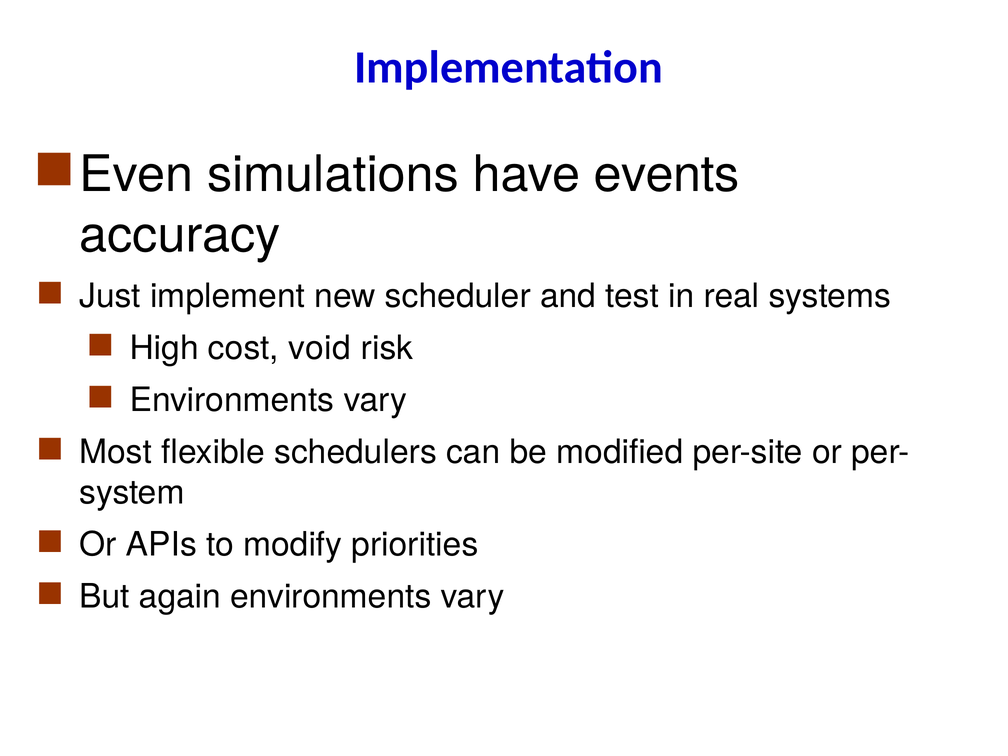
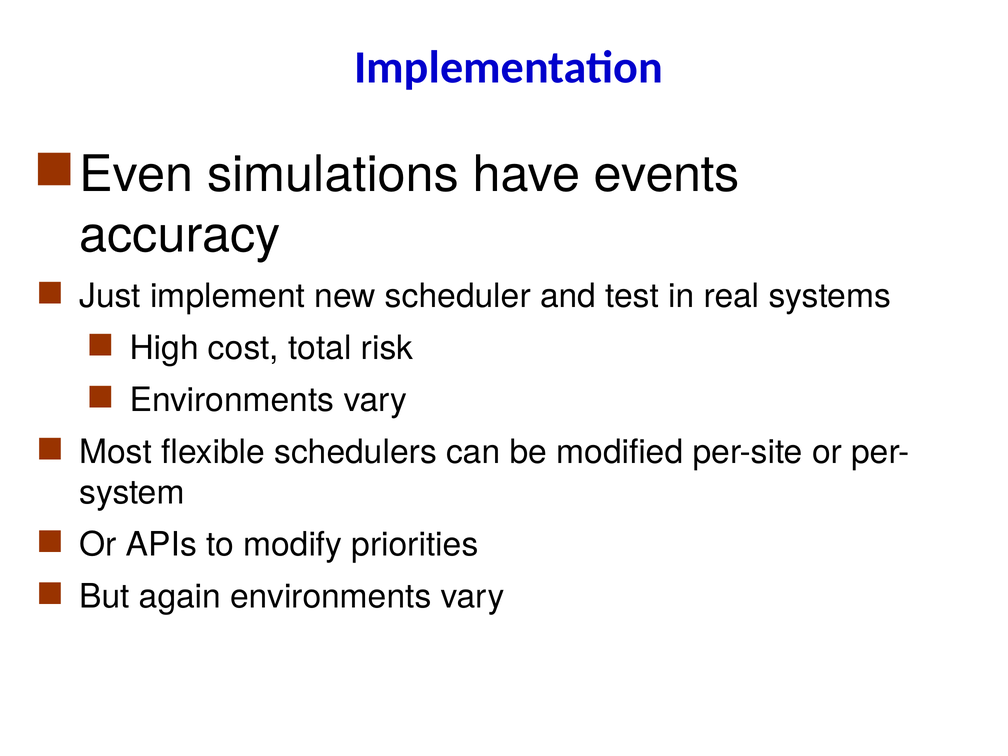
void: void -> total (320, 348)
